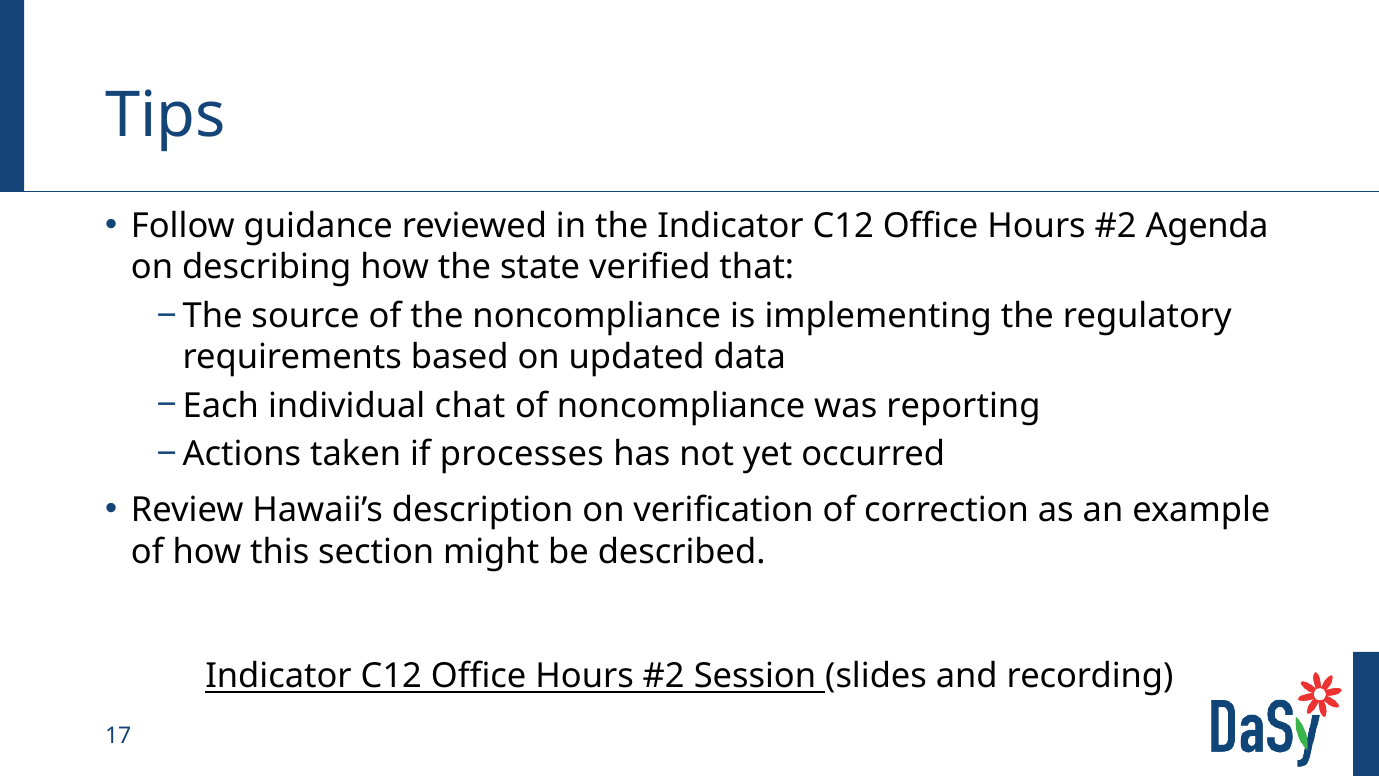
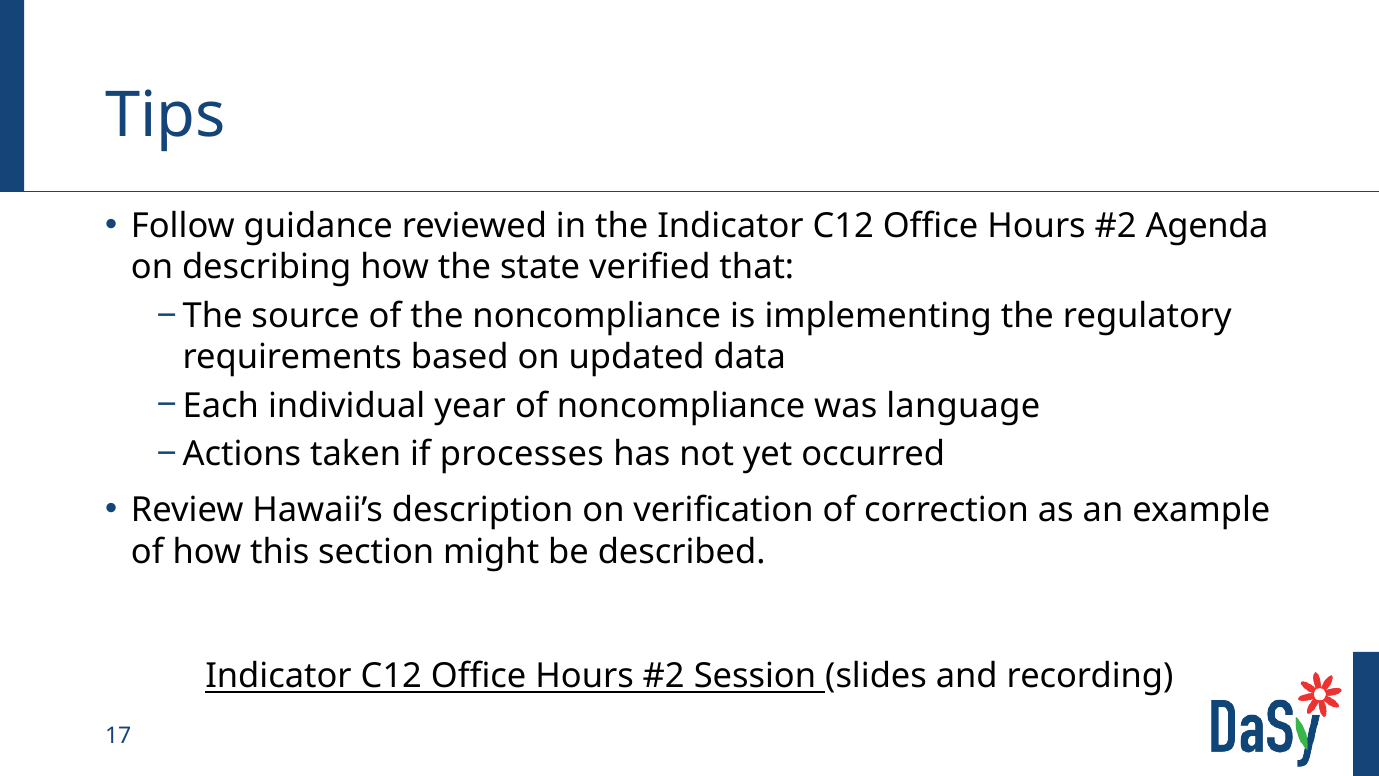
chat: chat -> year (470, 406)
reporting: reporting -> language (963, 406)
